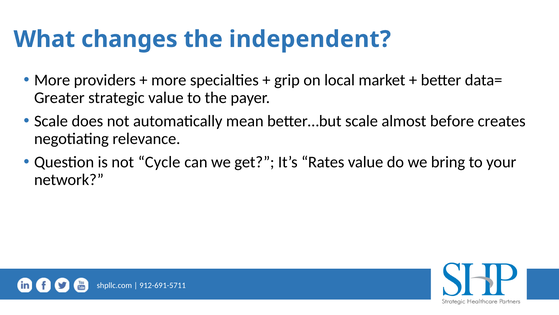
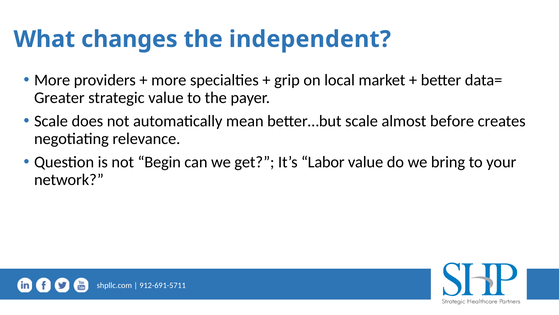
Cycle: Cycle -> Begin (159, 162)
Rates: Rates -> Labor (323, 162)
